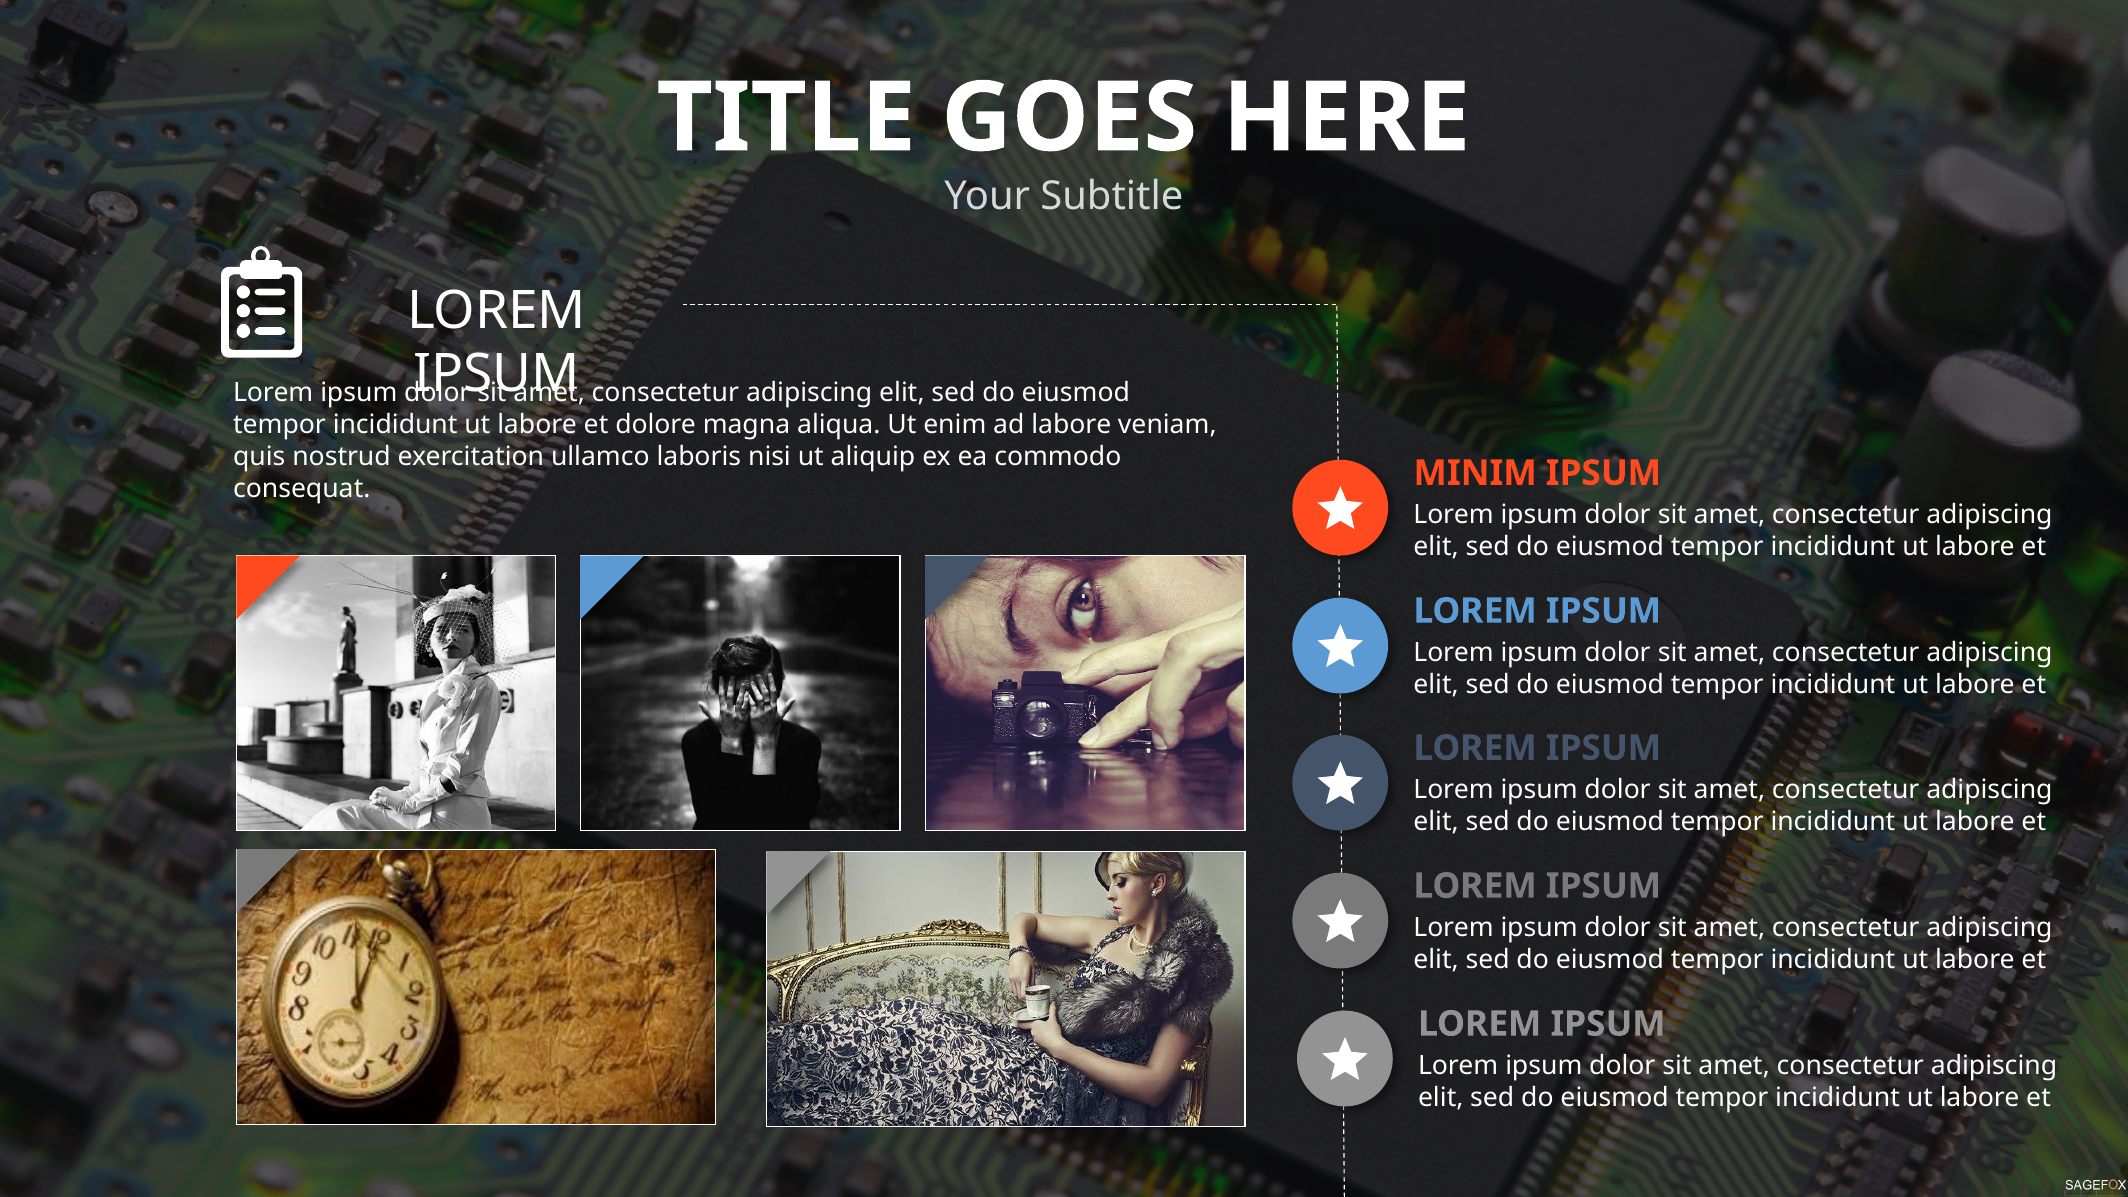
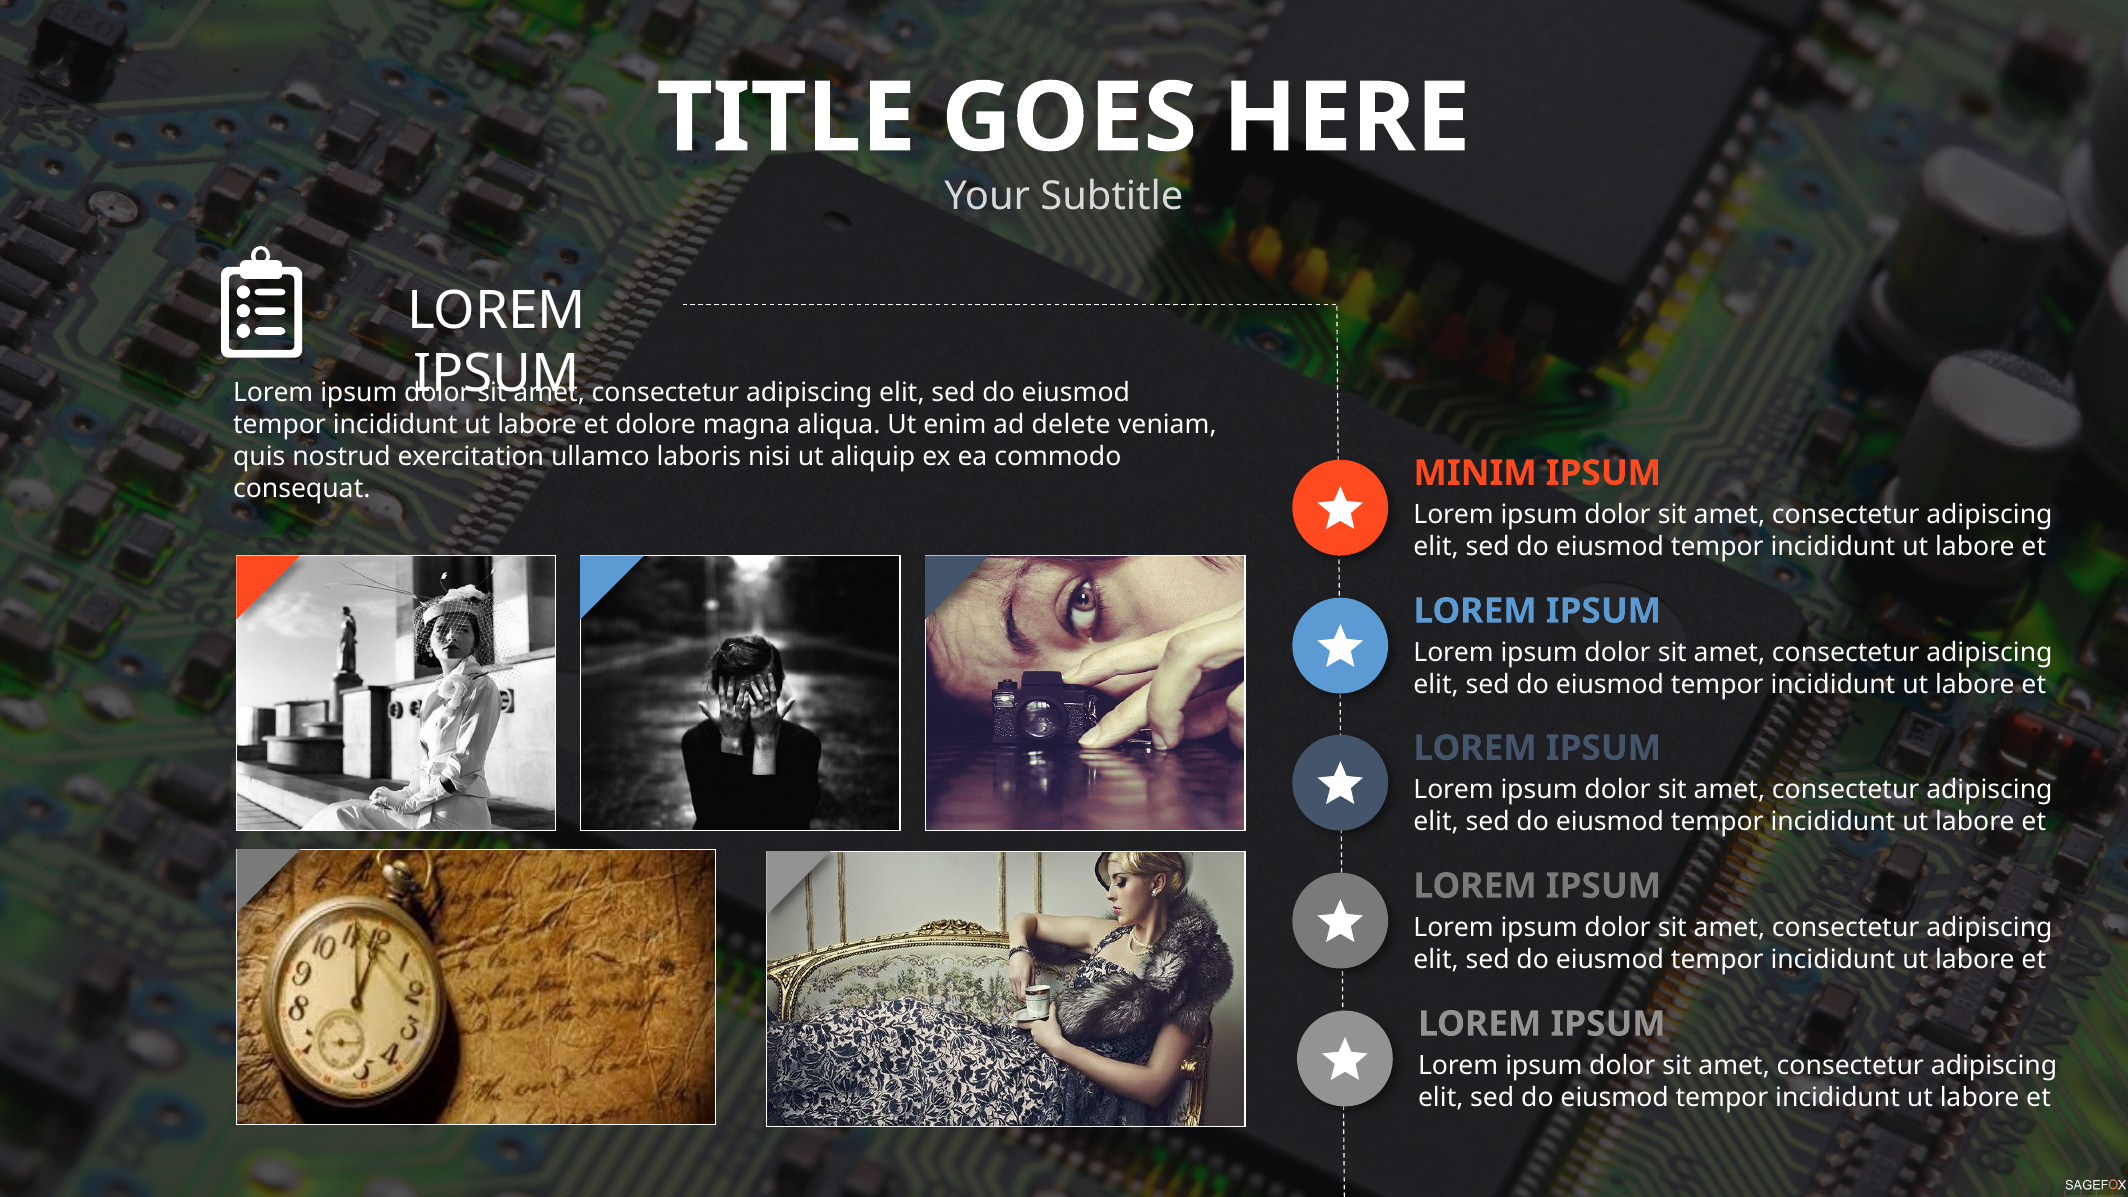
ad labore: labore -> delete (1071, 425)
